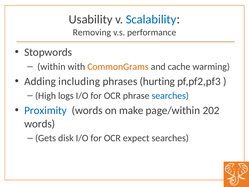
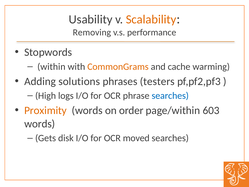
Scalability colour: blue -> orange (151, 19)
including: including -> solutions (79, 81)
hurting: hurting -> testers (157, 81)
Proximity colour: blue -> orange (46, 110)
make: make -> order (131, 110)
202: 202 -> 603 (211, 110)
expect: expect -> moved (136, 138)
